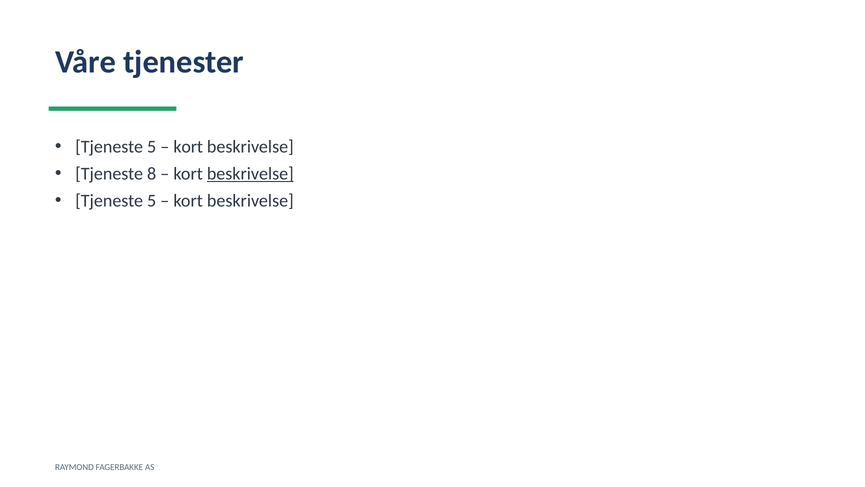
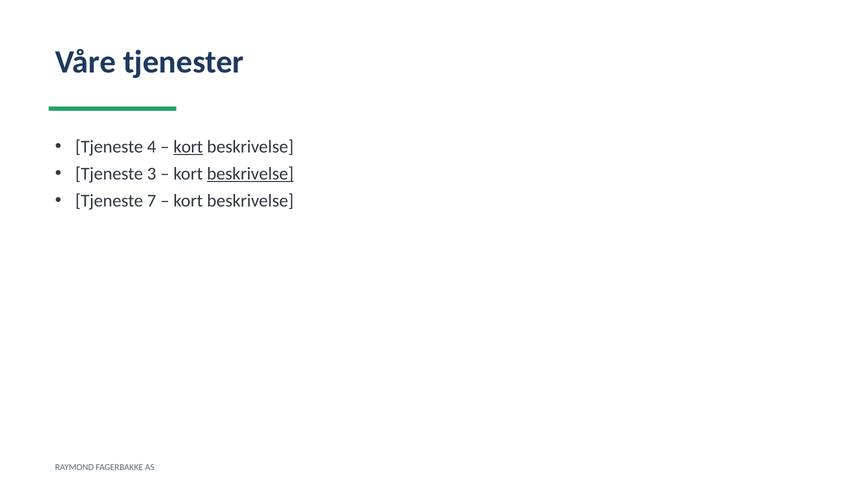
5: 5 -> 4 (152, 147)
kort underline: none -> present (188, 147)
8: 8 -> 3 (152, 174)
5: 5 -> 7 (152, 201)
